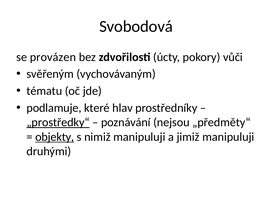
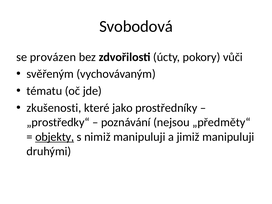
podlamuje: podlamuje -> zkušenosti (54, 108)
hlav: hlav -> jako (123, 108)
„prostředky“ underline: present -> none (58, 122)
